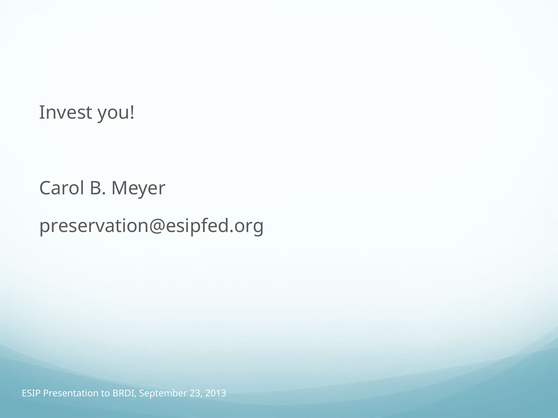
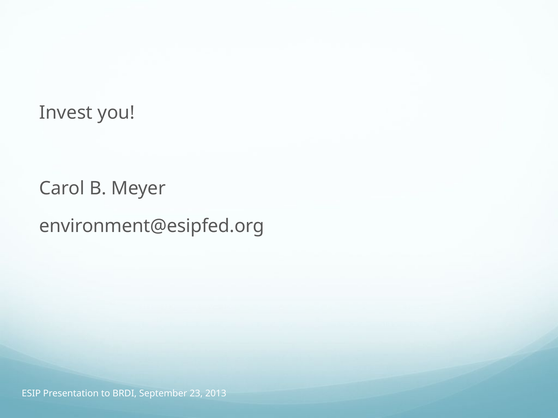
preservation@esipfed.org: preservation@esipfed.org -> environment@esipfed.org (152, 226)
